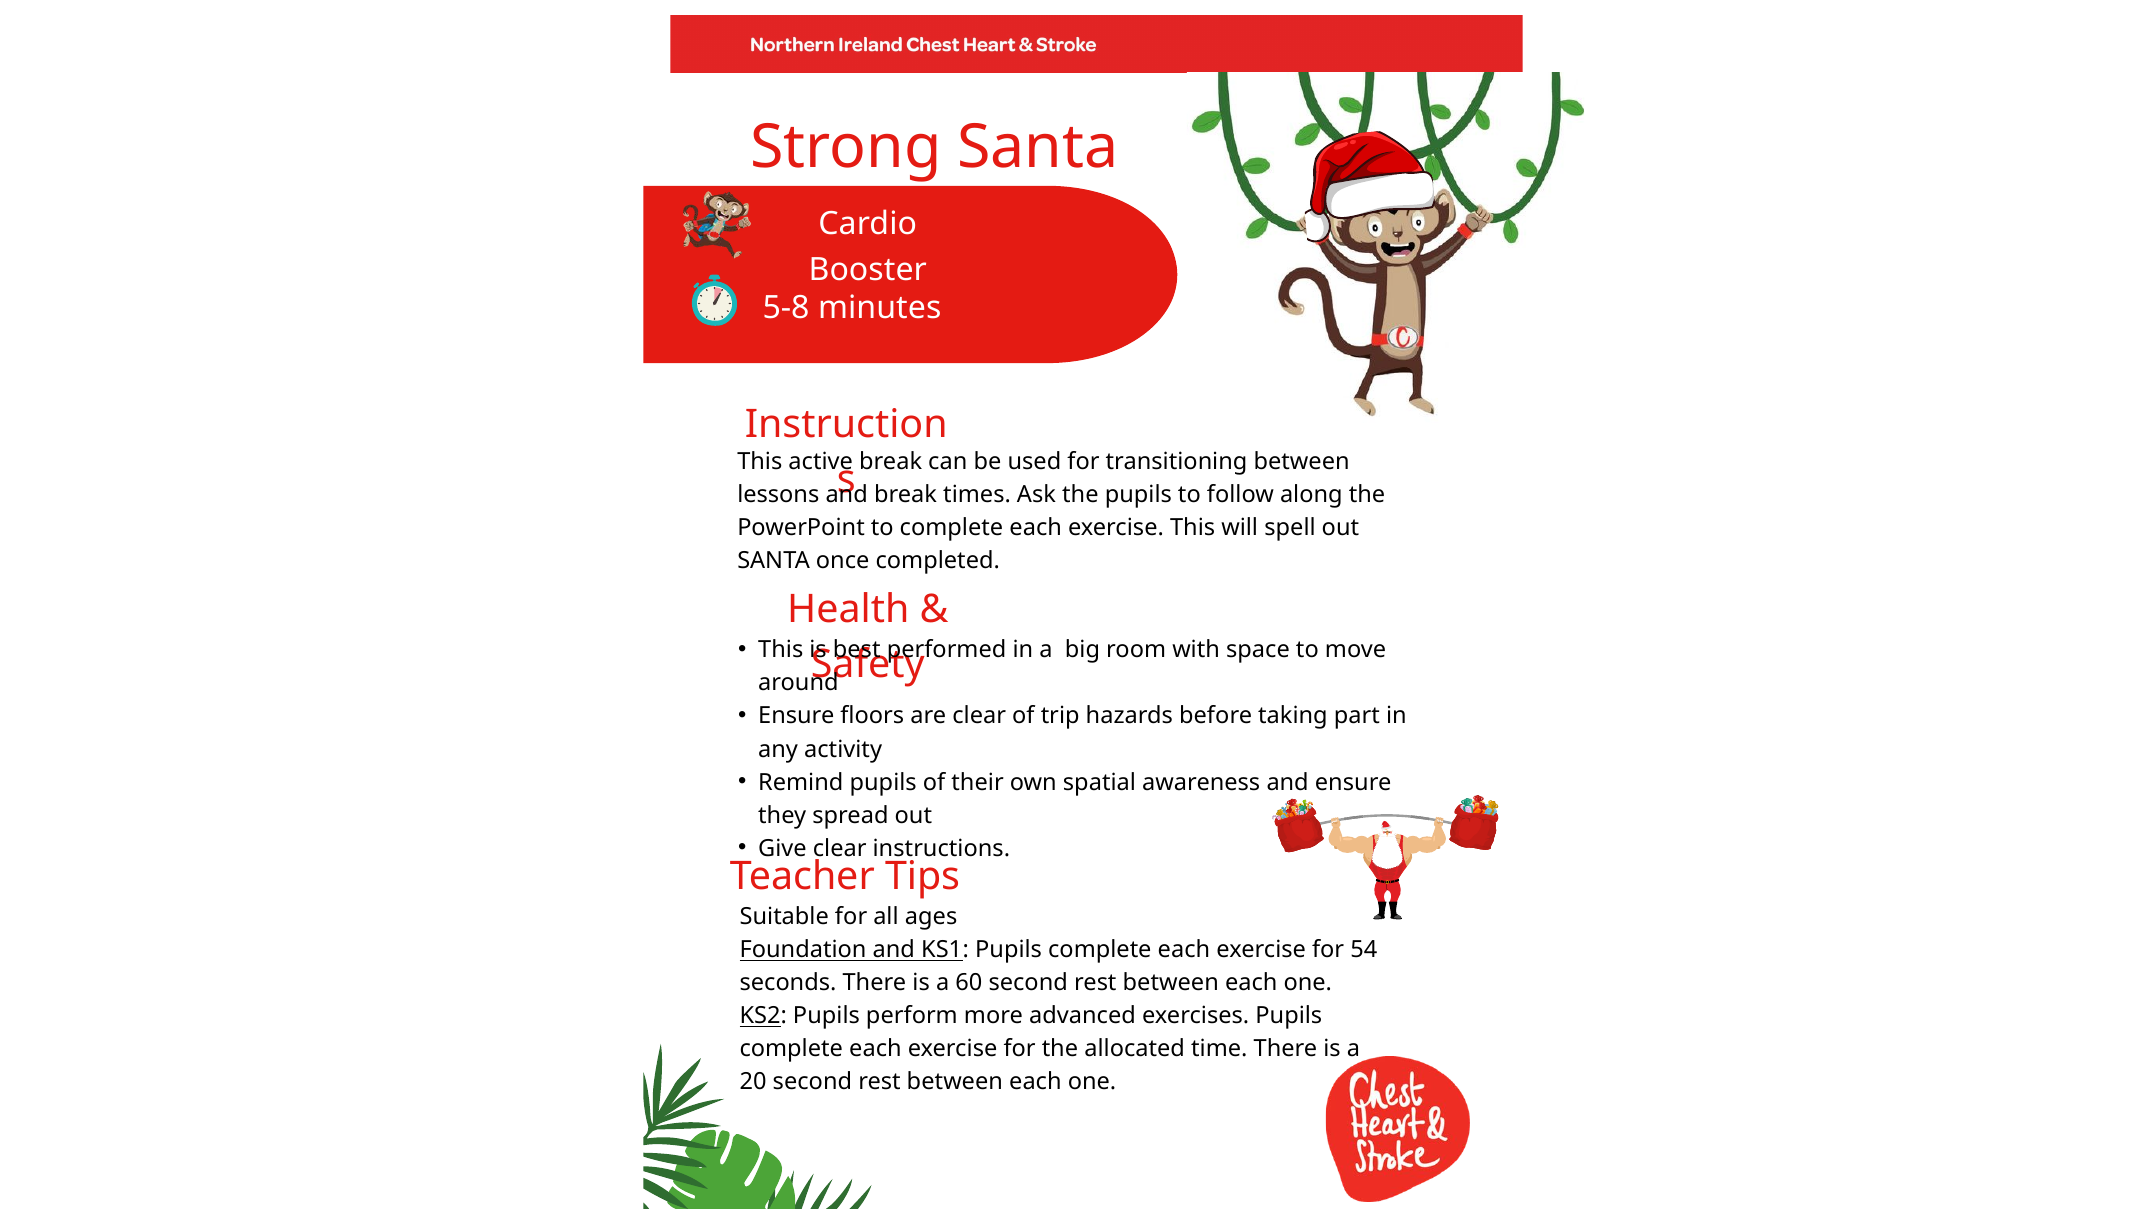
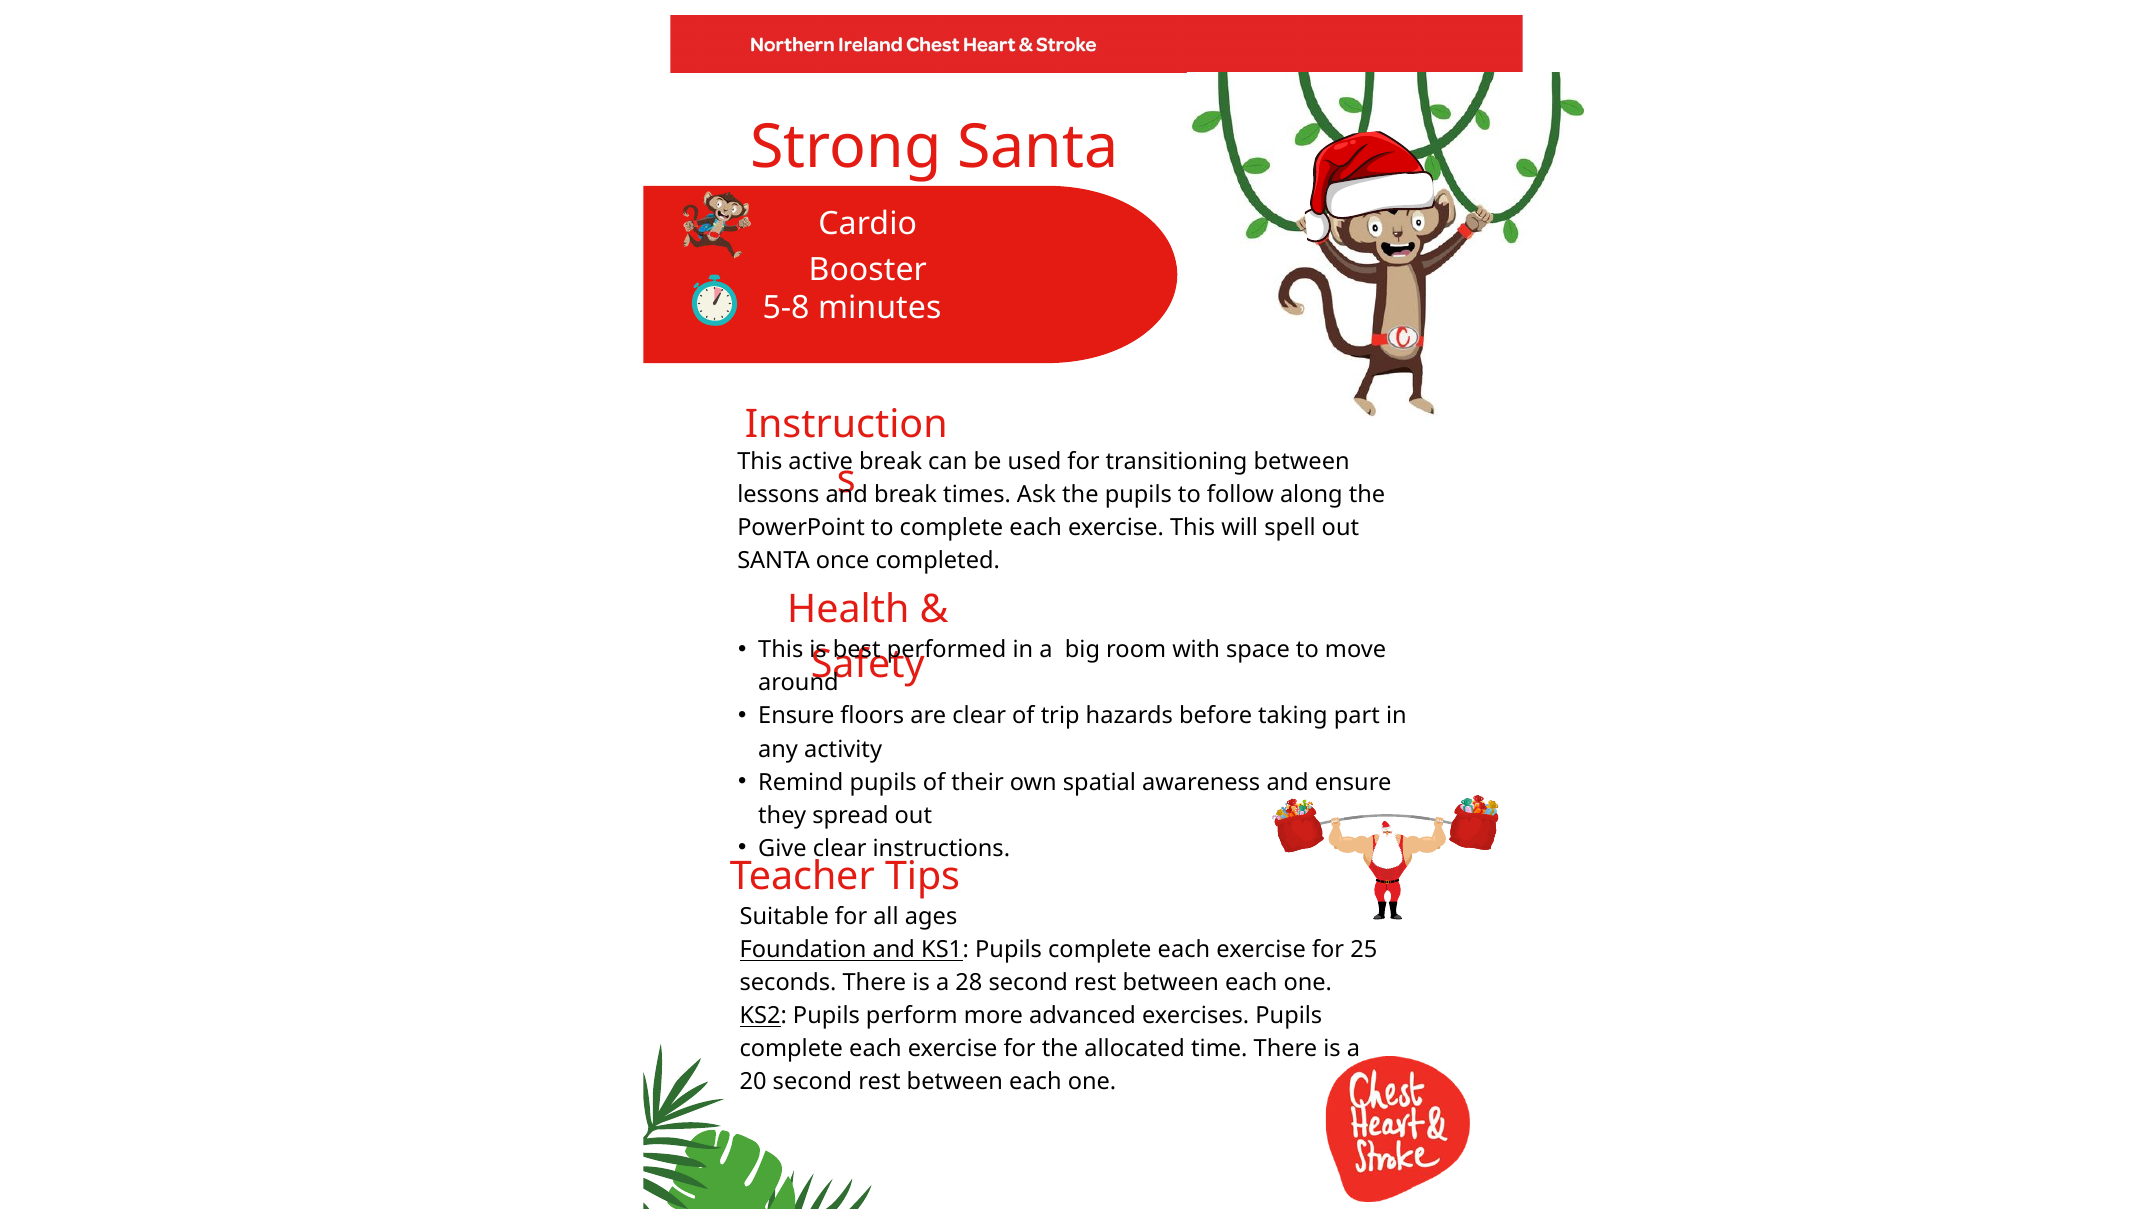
54: 54 -> 25 (1364, 950)
60: 60 -> 28 (969, 983)
